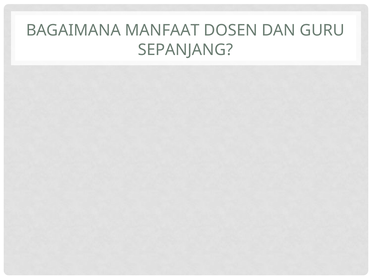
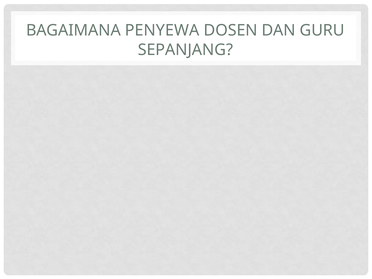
MANFAAT: MANFAAT -> PENYEWA (162, 30)
